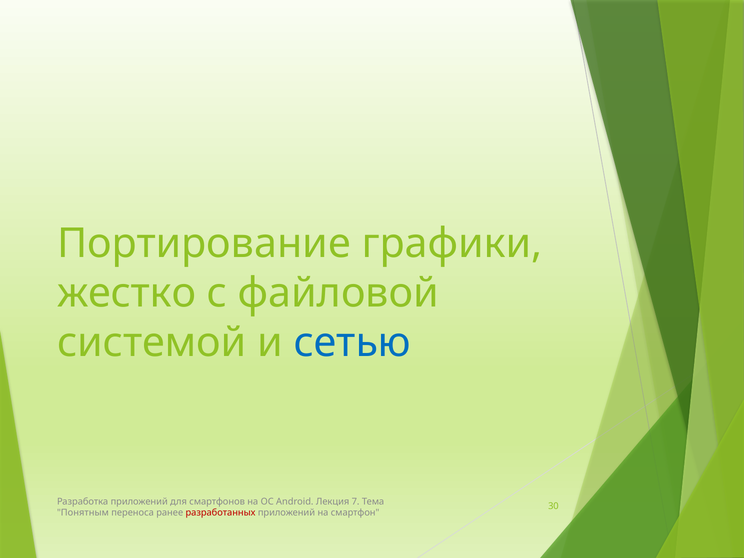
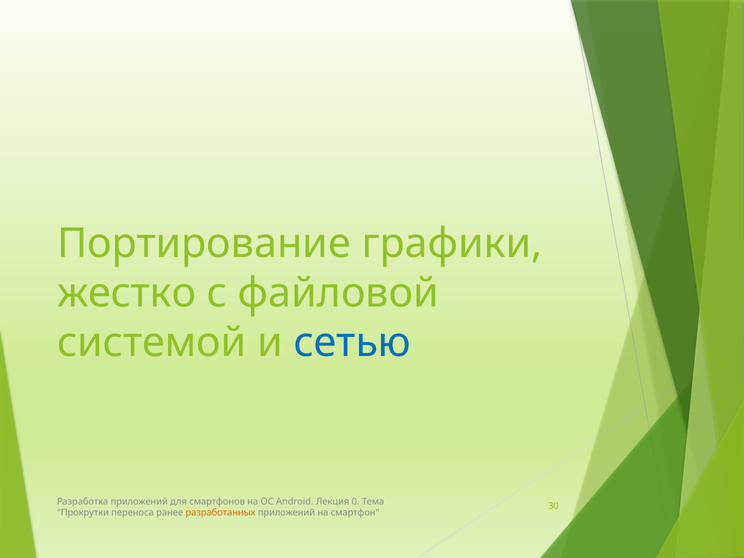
7: 7 -> 0 (356, 501)
Понятным: Понятным -> Прокрутки (83, 513)
разработанных colour: red -> orange (221, 513)
